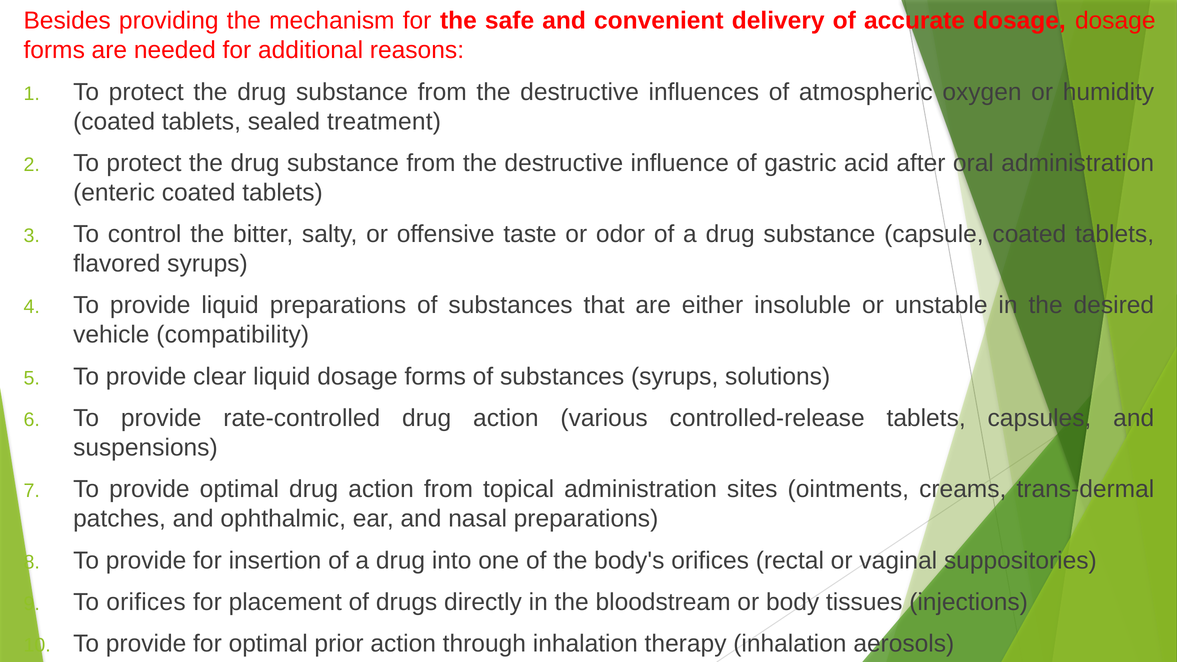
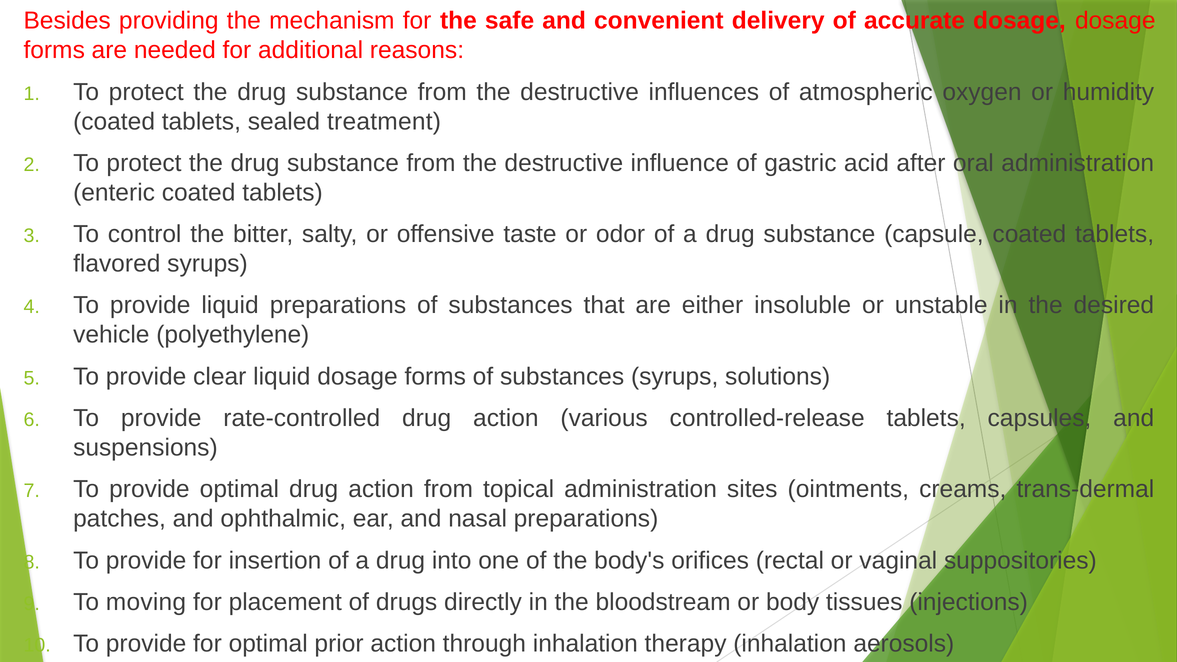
compatibility: compatibility -> polyethylene (233, 335)
To orifices: orifices -> moving (146, 602)
